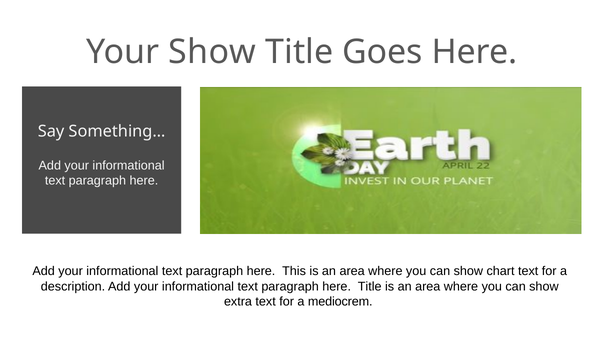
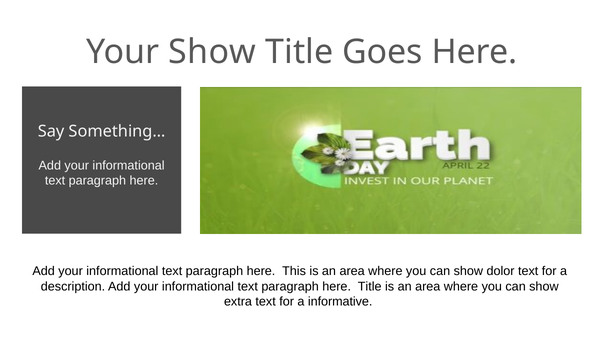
chart: chart -> dolor (501, 271)
mediocrem: mediocrem -> informative (340, 301)
